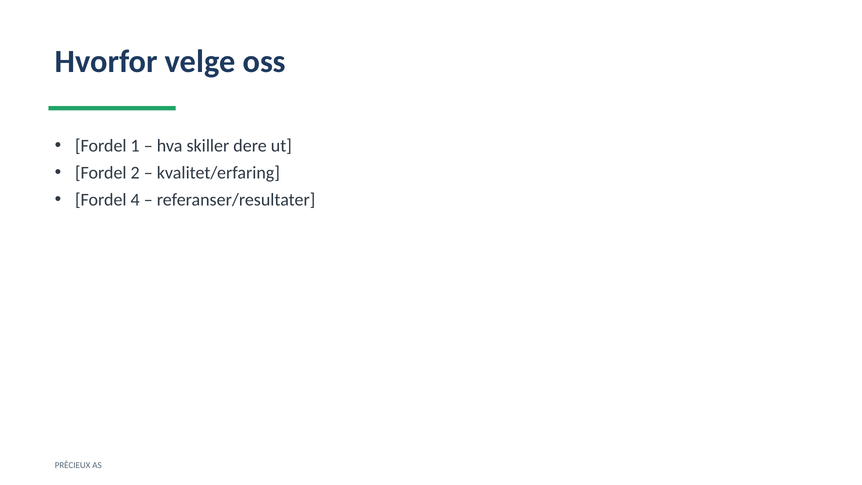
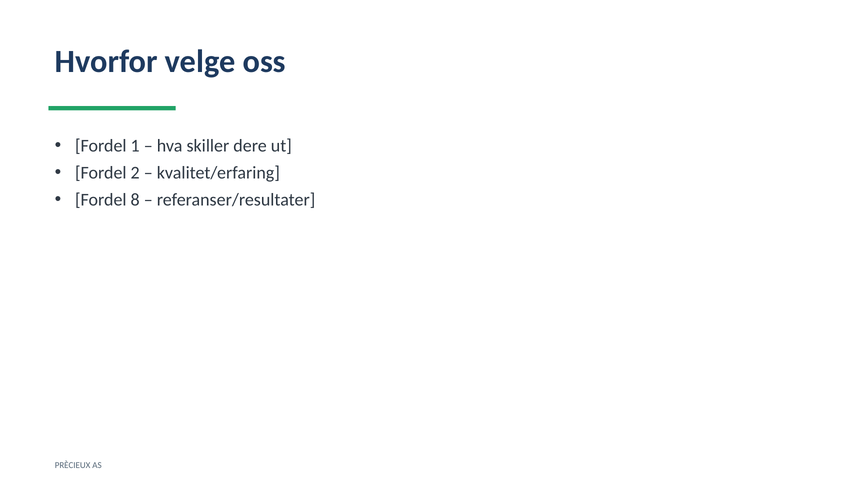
4: 4 -> 8 (135, 200)
